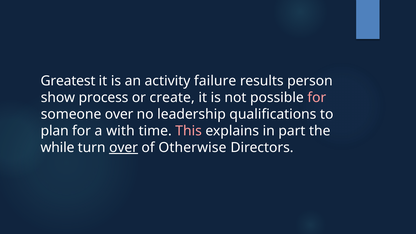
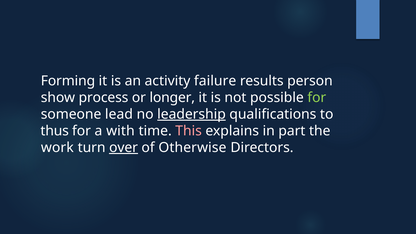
Greatest: Greatest -> Forming (68, 81)
create: create -> longer (172, 98)
for colour: pink -> light green (317, 98)
someone over: over -> lead (119, 114)
leadership underline: none -> present (191, 114)
plan: plan -> thus (55, 131)
while: while -> work (57, 148)
